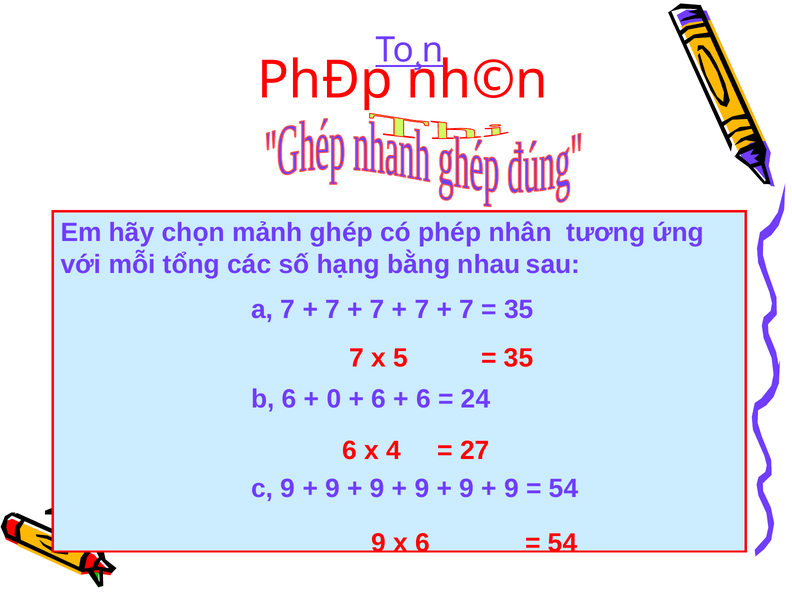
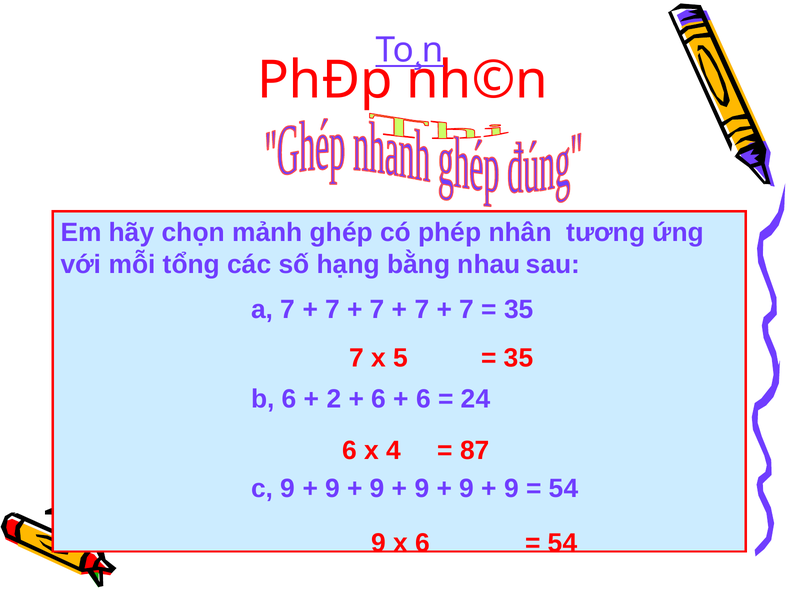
0: 0 -> 2 (334, 399)
27: 27 -> 87 (475, 451)
